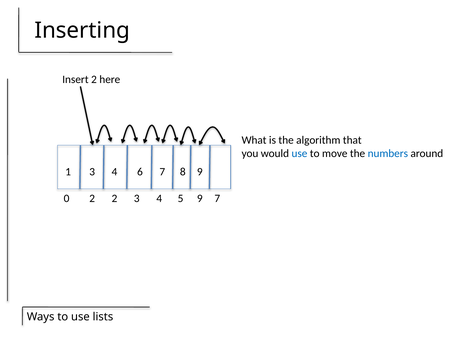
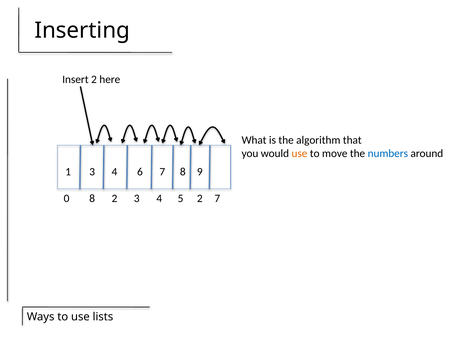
use colour: blue -> orange (299, 153)
0 2: 2 -> 8 (92, 198)
5 9: 9 -> 2 (200, 198)
